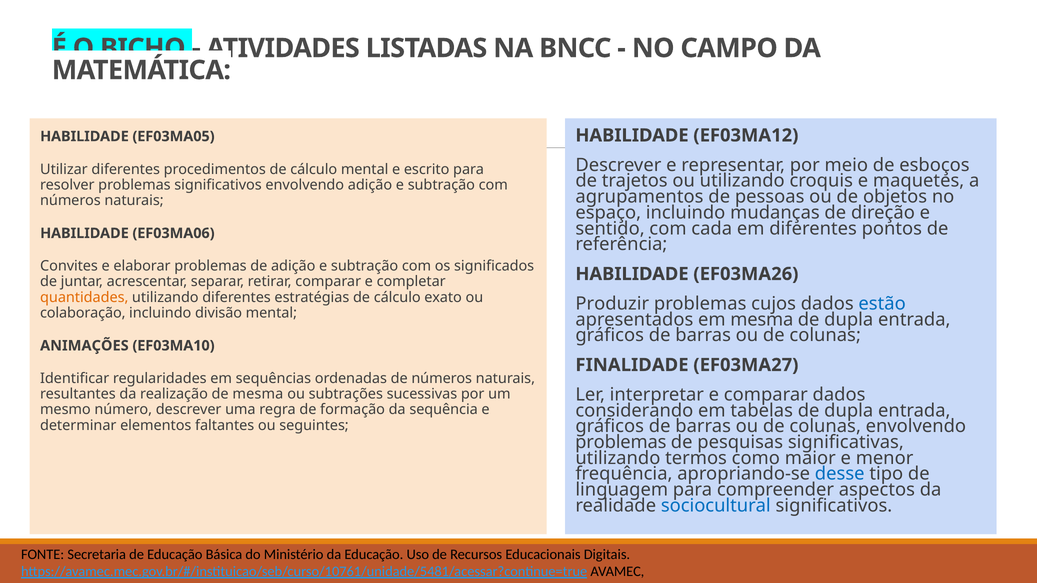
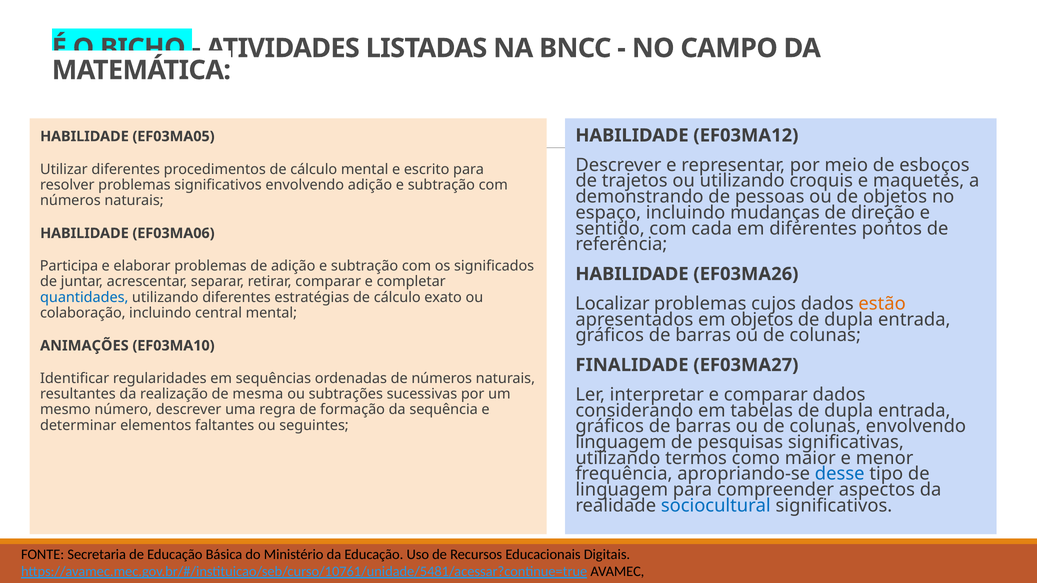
agrupamentos: agrupamentos -> demonstrando (639, 197)
Convites: Convites -> Participa (69, 266)
quantidades colour: orange -> blue (84, 297)
Produzir: Produzir -> Localizar (612, 304)
estão colour: blue -> orange (882, 304)
divisão: divisão -> central (219, 313)
em mesma: mesma -> objetos (762, 320)
problemas: problemas -> linguagem (621, 442)
